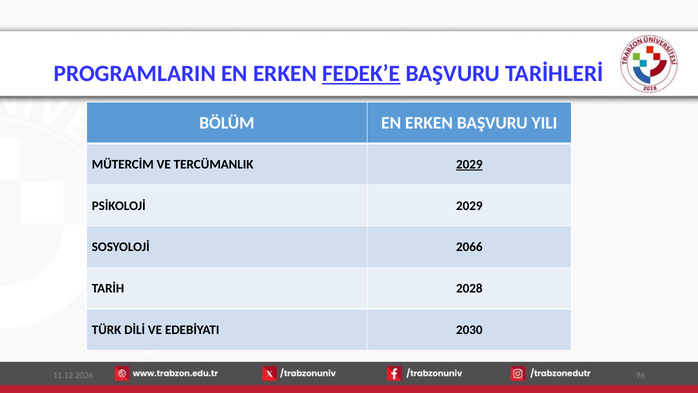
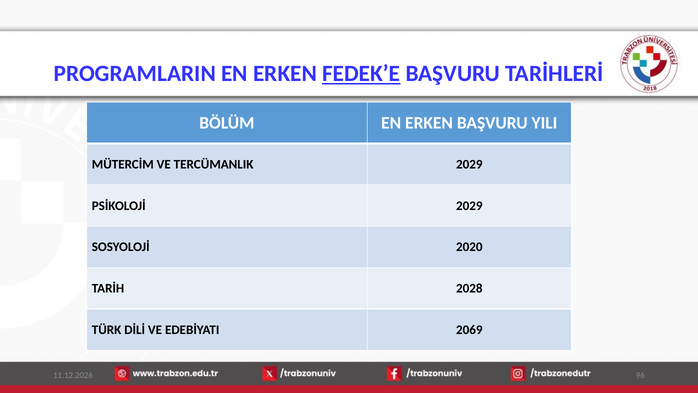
2029 underline: present -> none (469, 164)
2066: 2066 -> 2020 (469, 247)
2030: 2030 -> 2069 (469, 330)
